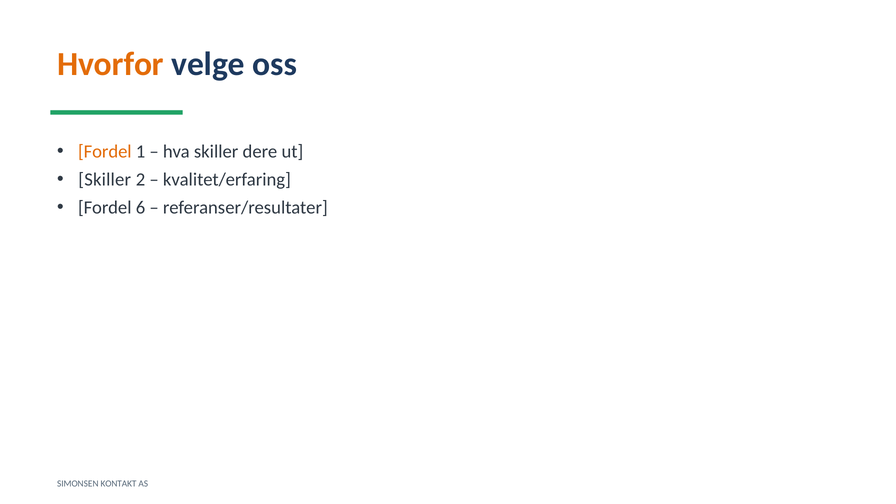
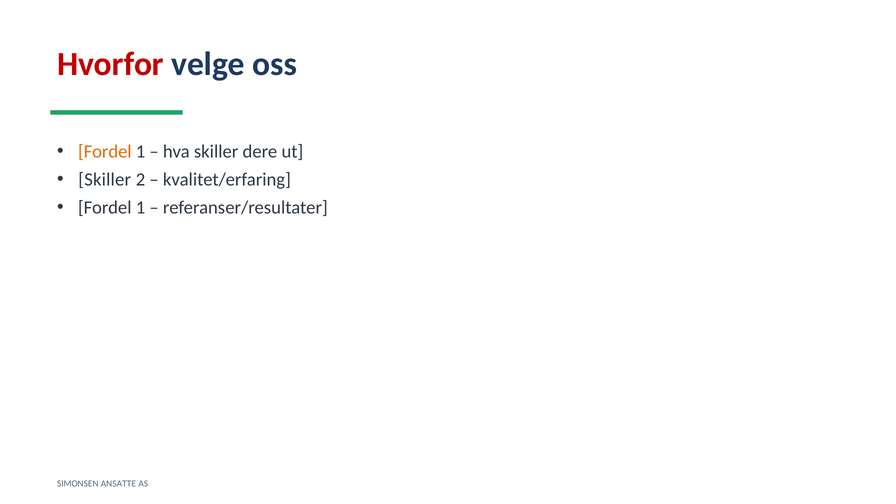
Hvorfor colour: orange -> red (110, 64)
6: 6 -> 1 (141, 208)
KONTAKT: KONTAKT -> ANSATTE (118, 484)
